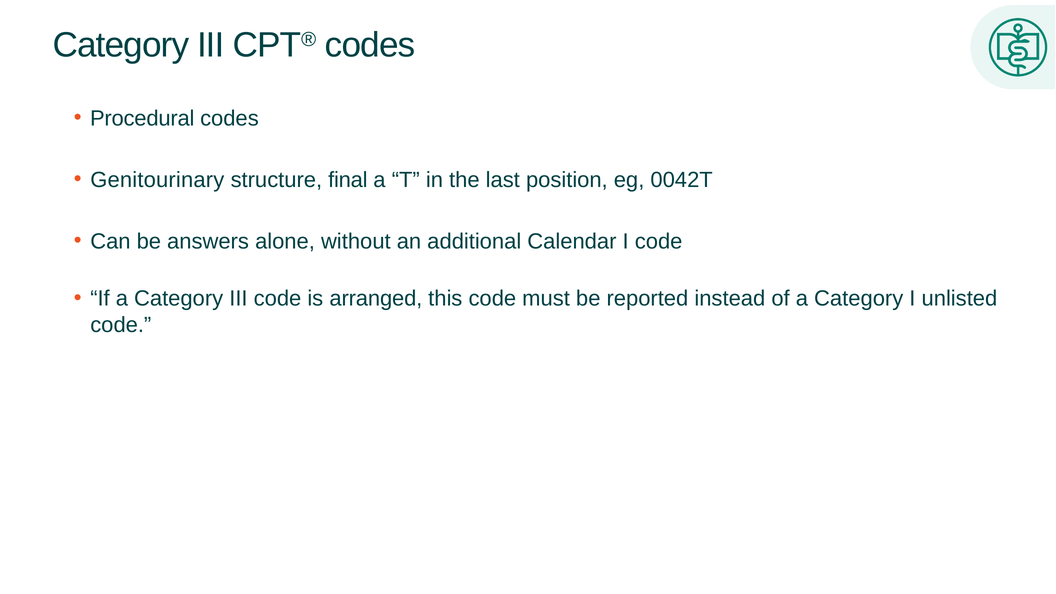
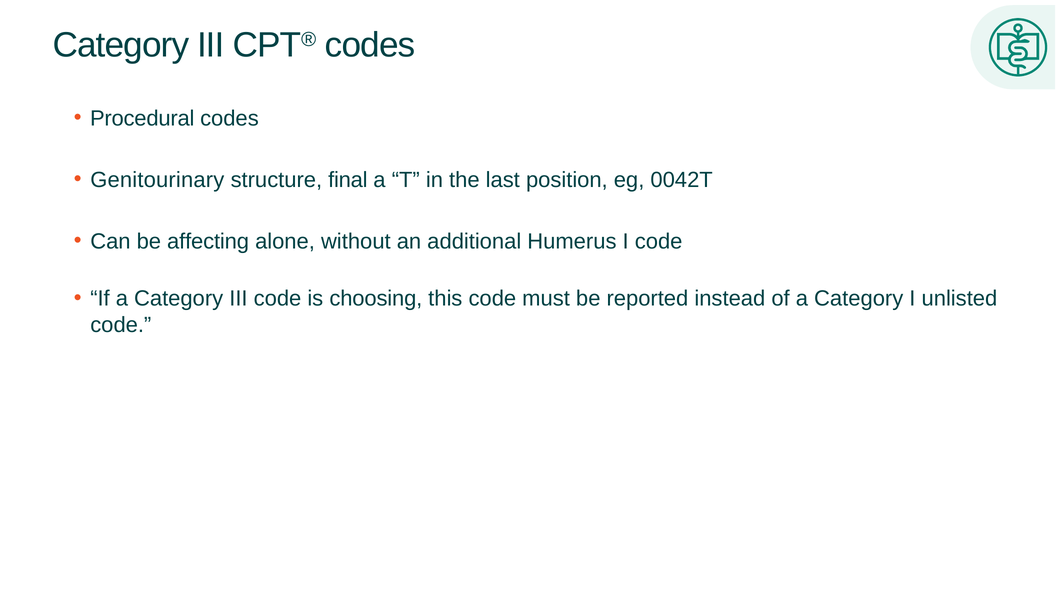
answers: answers -> affecting (208, 242)
Calendar: Calendar -> Humerus (572, 242)
arranged: arranged -> choosing (376, 299)
